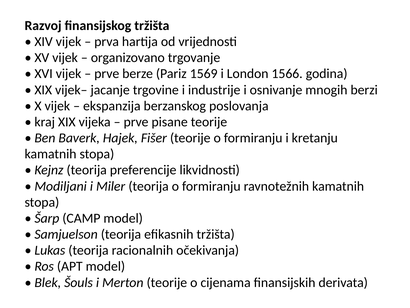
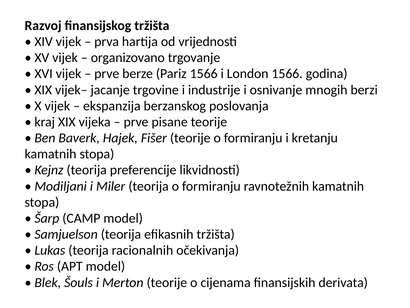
Pariz 1569: 1569 -> 1566 (204, 74)
